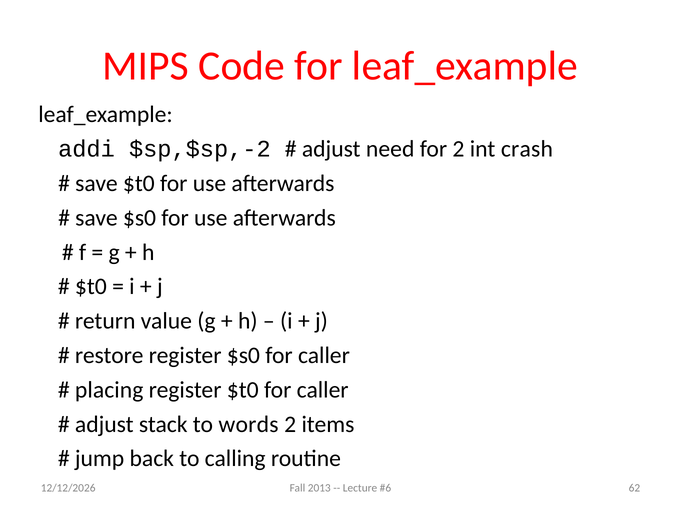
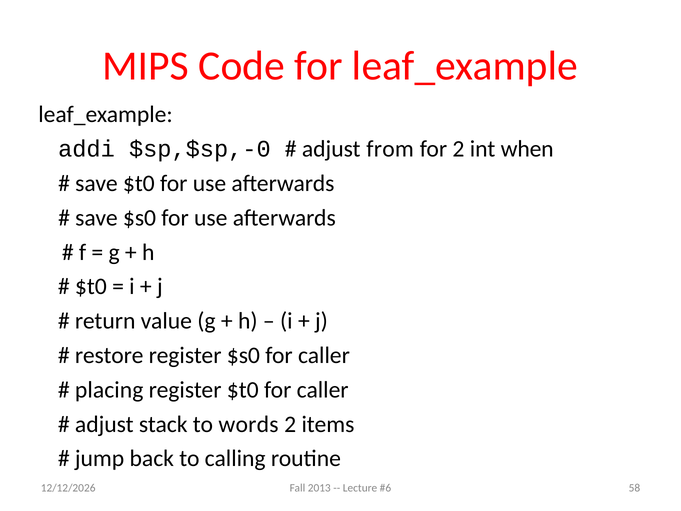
$sp,$sp,-2: $sp,$sp,-2 -> $sp,$sp,-0 (200, 149)
need: need -> from (390, 149)
crash: crash -> when (527, 149)
62: 62 -> 58 (634, 488)
